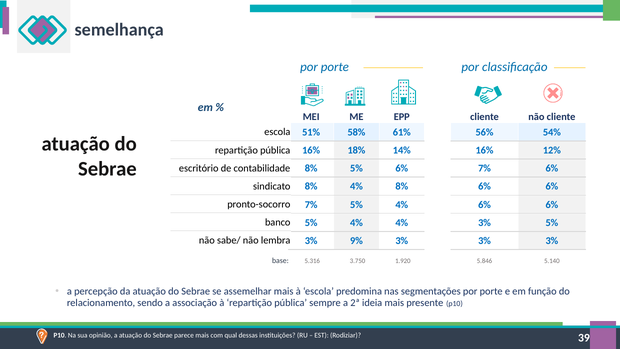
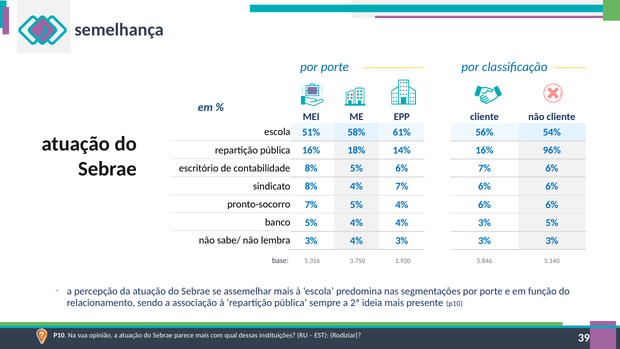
12%: 12% -> 96% (552, 150)
4% 8%: 8% -> 7% (402, 186)
3% 9%: 9% -> 4% (356, 241)
